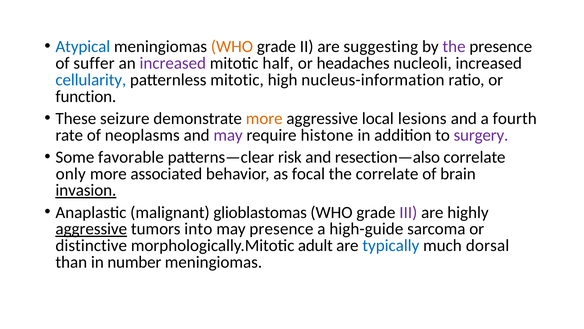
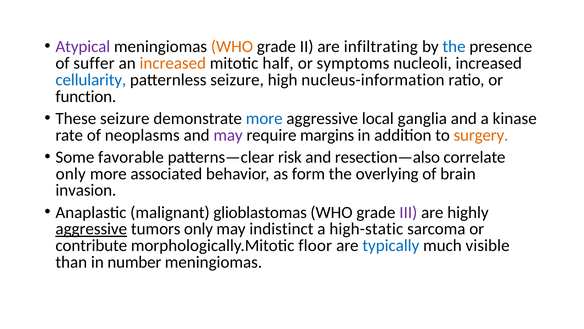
Atypical colour: blue -> purple (83, 47)
suggesting: suggesting -> infiltrating (381, 47)
the colour: purple -> blue (454, 47)
increased colour: purple -> orange (173, 63)
headaches: headaches -> symptoms (353, 63)
patternless mitotic: mitotic -> seizure (237, 80)
more colour: orange -> blue (264, 118)
lesions: lesions -> ganglia (422, 118)
fourth: fourth -> kinase (515, 118)
histone: histone -> margins (327, 135)
surgery colour: purple -> orange (481, 135)
focal: focal -> form (308, 173)
the correlate: correlate -> overlying (387, 173)
invasion underline: present -> none (86, 190)
tumors into: into -> only (198, 229)
may presence: presence -> indistinct (281, 229)
high-guide: high-guide -> high-static (366, 229)
distinctive: distinctive -> contribute (91, 245)
adult: adult -> floor (315, 245)
dorsal: dorsal -> visible (488, 245)
